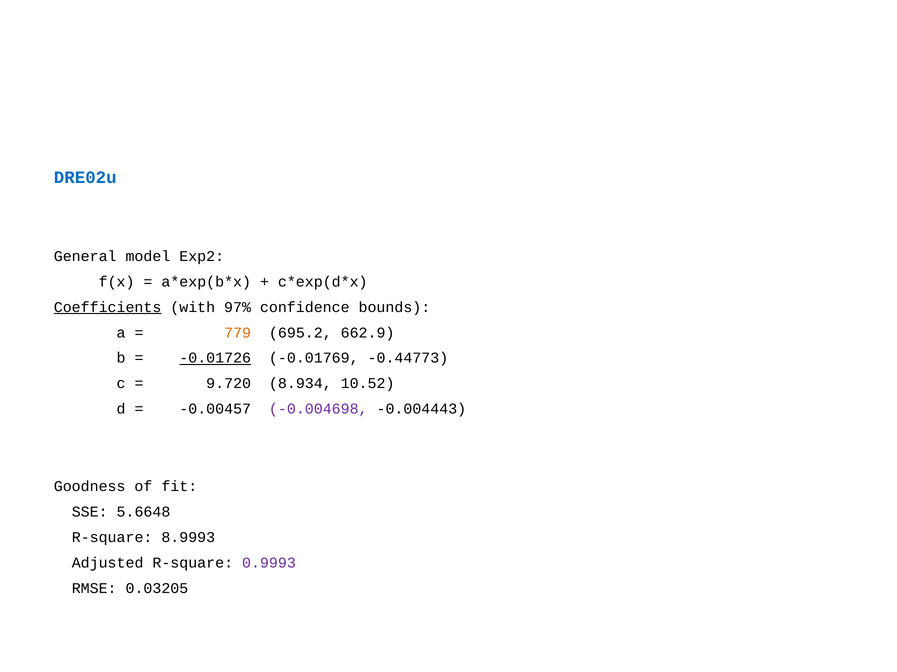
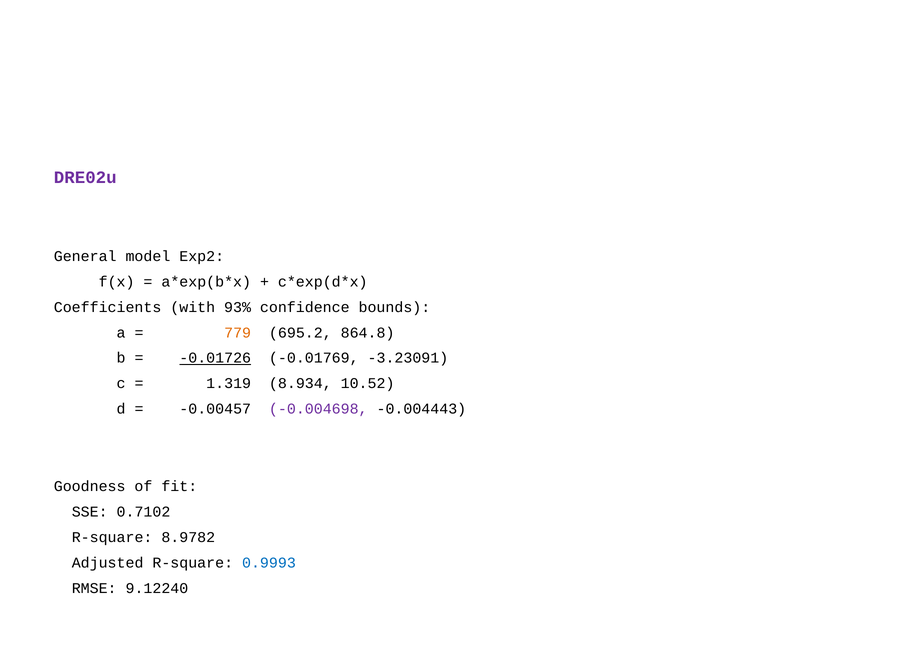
DRE02u colour: blue -> purple (85, 178)
Coefficients underline: present -> none (108, 308)
97%: 97% -> 93% (238, 308)
662.9: 662.9 -> 864.8 (368, 333)
-0.44773: -0.44773 -> -3.23091 (408, 358)
9.720: 9.720 -> 1.319 (229, 384)
5.6648: 5.6648 -> 0.7102 (143, 512)
8.9993: 8.9993 -> 8.9782 (188, 538)
0.9993 colour: purple -> blue (269, 563)
0.03205: 0.03205 -> 9.12240 (157, 589)
